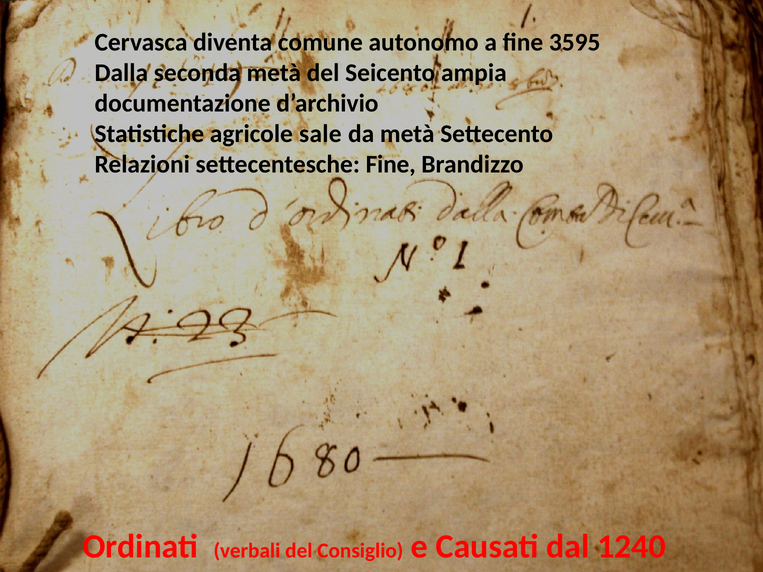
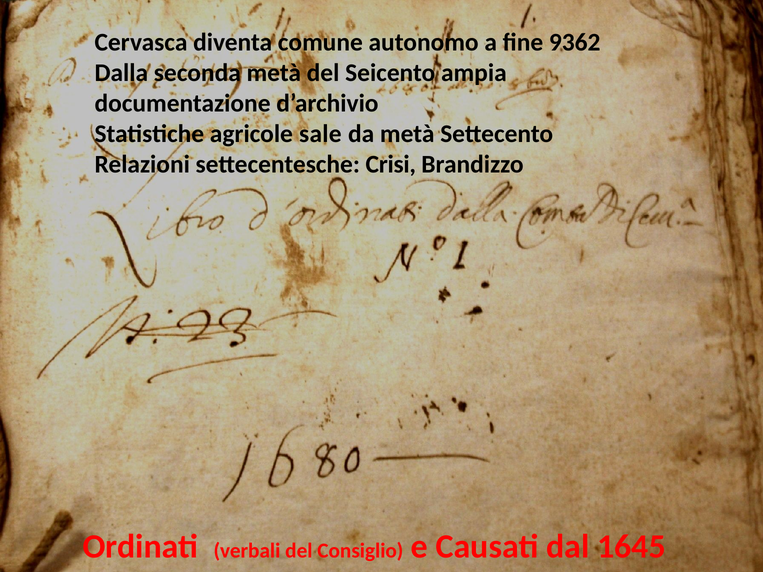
3595: 3595 -> 9362 (575, 43)
settecentesche Fine: Fine -> Crisi (391, 165)
1240: 1240 -> 1645 (631, 547)
